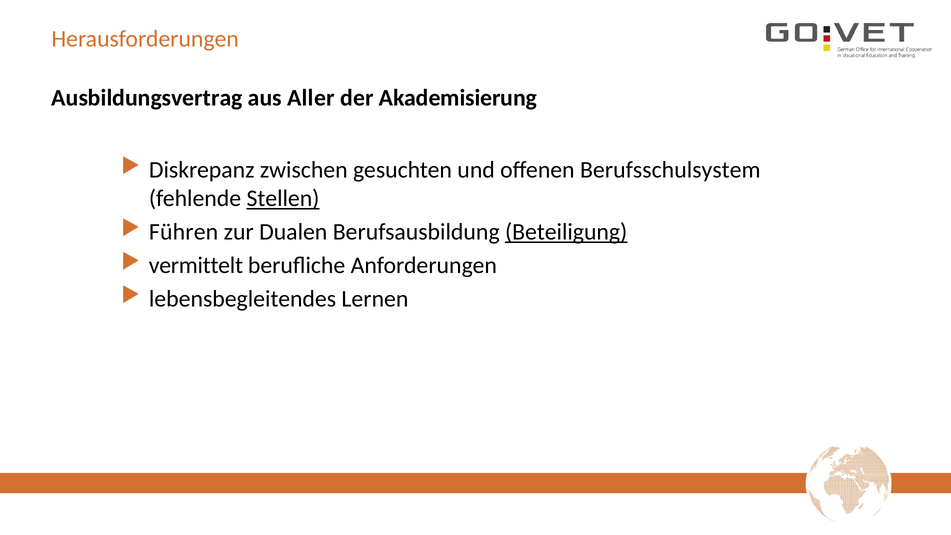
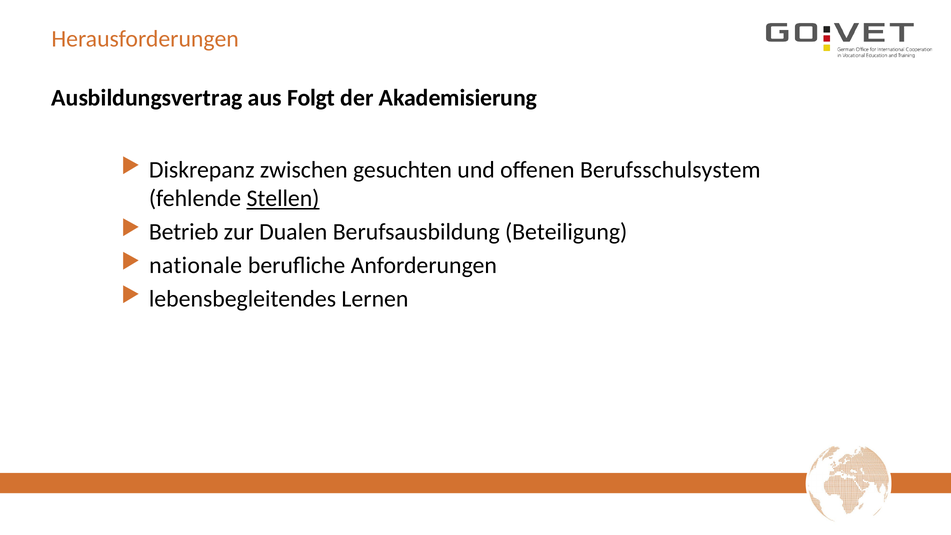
Aller: Aller -> Folgt (311, 98)
Führen: Führen -> Betrieb (184, 232)
Beteiligung underline: present -> none (566, 232)
vermittelt: vermittelt -> nationale (196, 265)
